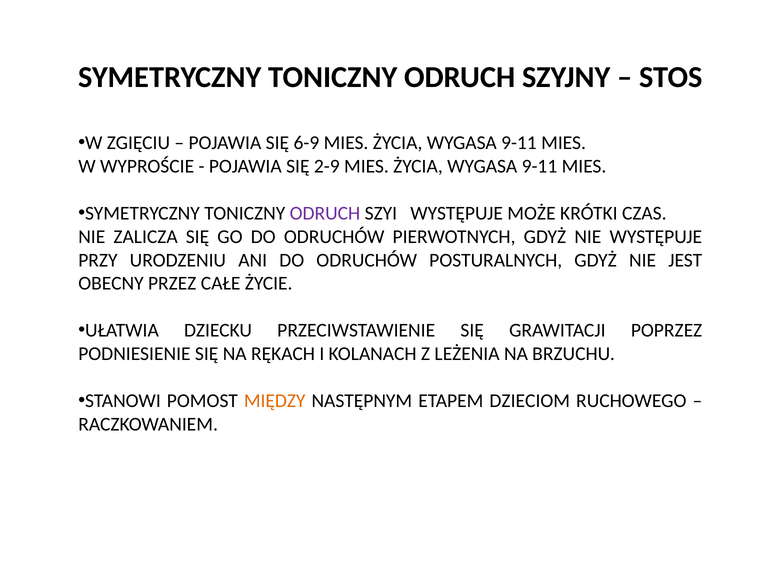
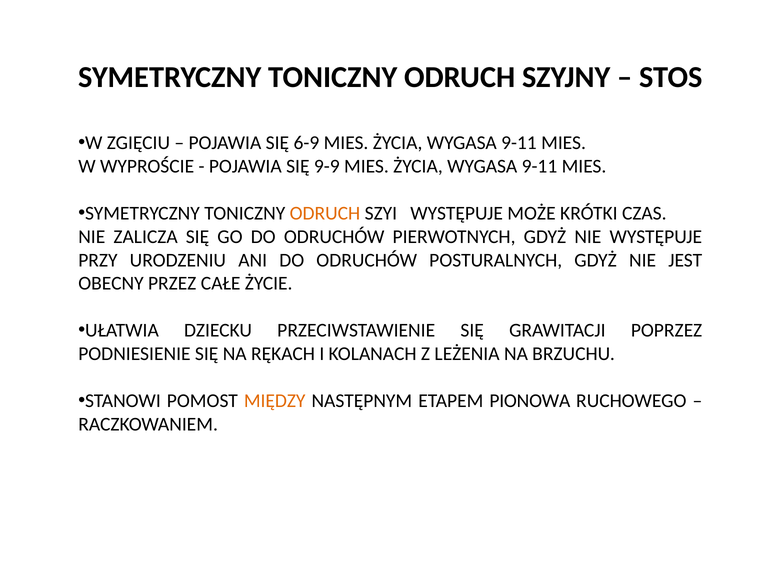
2-9: 2-9 -> 9-9 (327, 166)
ODRUCH colour: purple -> orange (325, 213)
DZIECIOM: DZIECIOM -> PIONOWA (530, 401)
